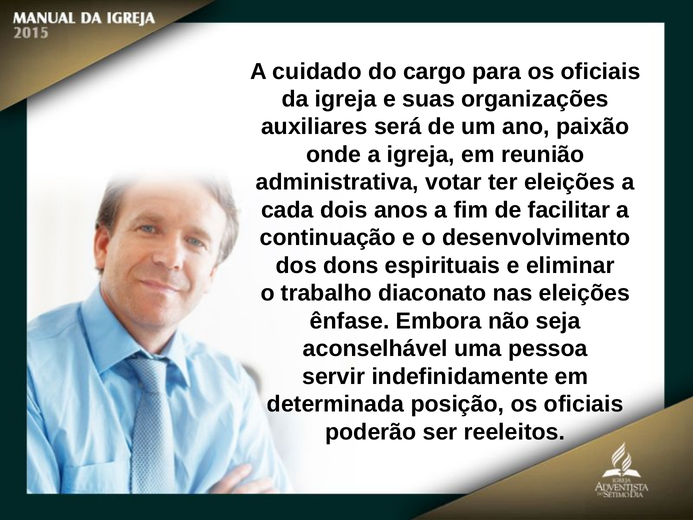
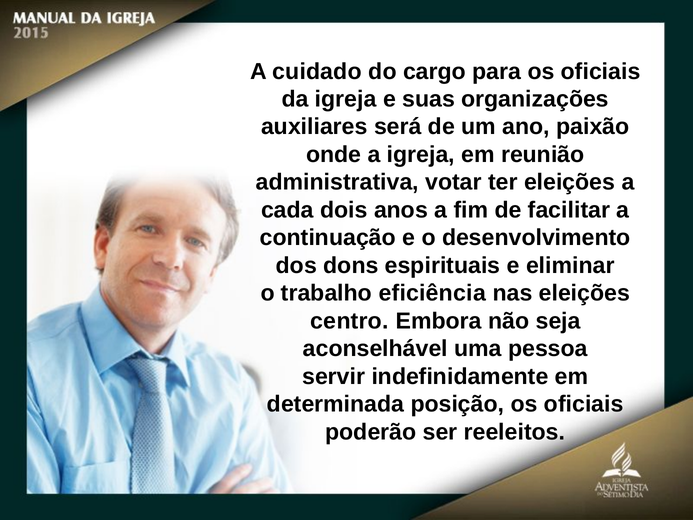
diaconato: diaconato -> eficiência (432, 293)
ênfase: ênfase -> centro (350, 321)
